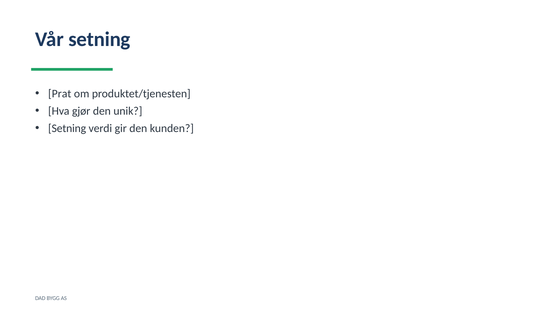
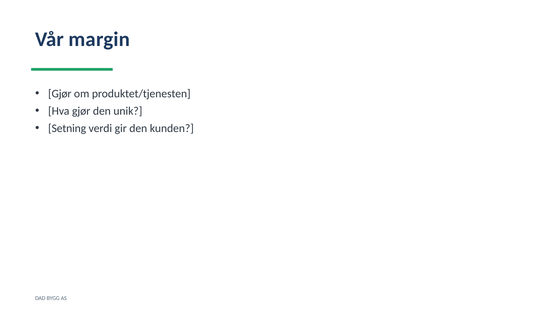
Vår setning: setning -> margin (99, 39)
Prat: Prat -> Gjør (60, 94)
